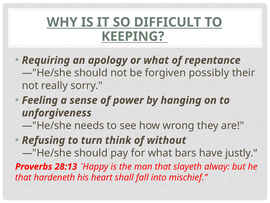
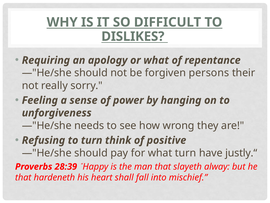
KEEPING: KEEPING -> DISLIKES (133, 36)
possibly: possibly -> persons (209, 73)
without: without -> positive (167, 140)
what bars: bars -> turn (186, 153)
28:13: 28:13 -> 28:39 (66, 166)
